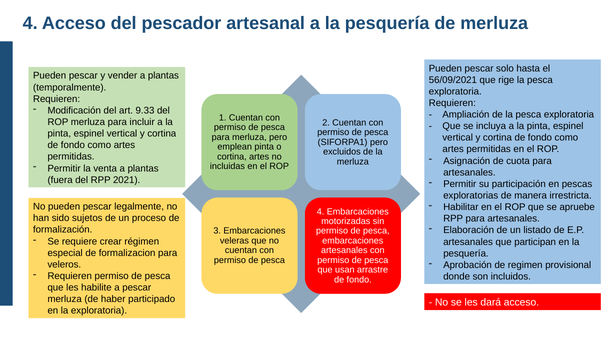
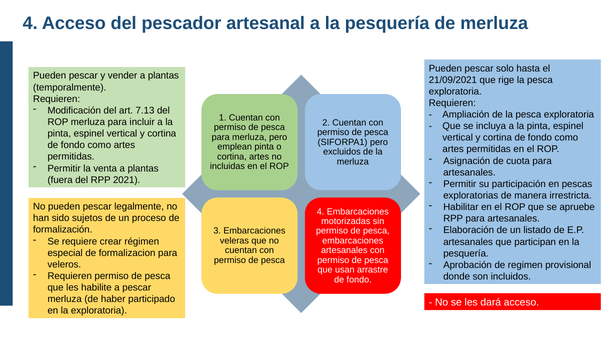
56/09/2021: 56/09/2021 -> 21/09/2021 (453, 80)
9.33: 9.33 -> 7.13 (145, 110)
